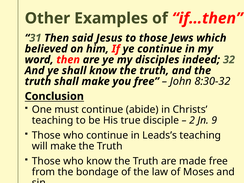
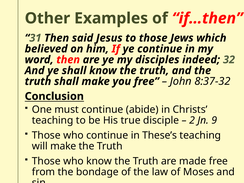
8:30-32: 8:30-32 -> 8:37-32 (212, 81)
Leads’s: Leads’s -> These’s (160, 135)
